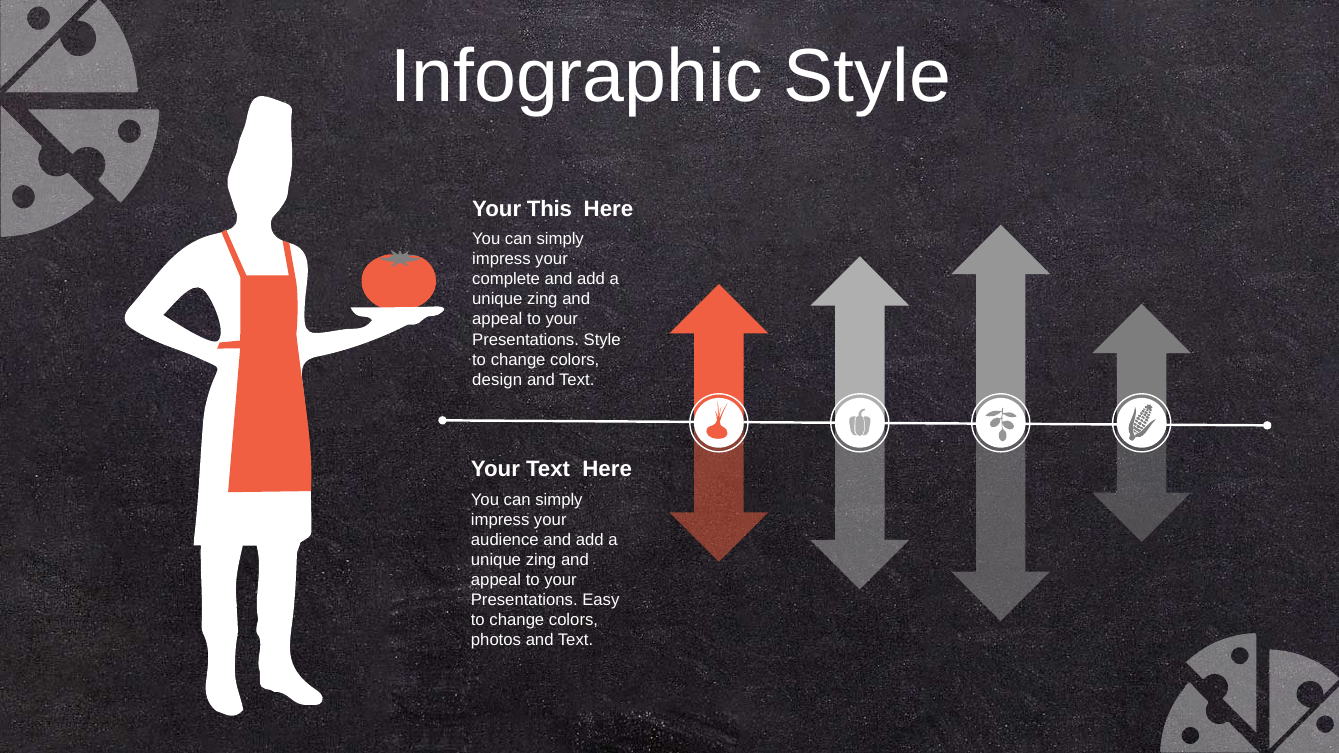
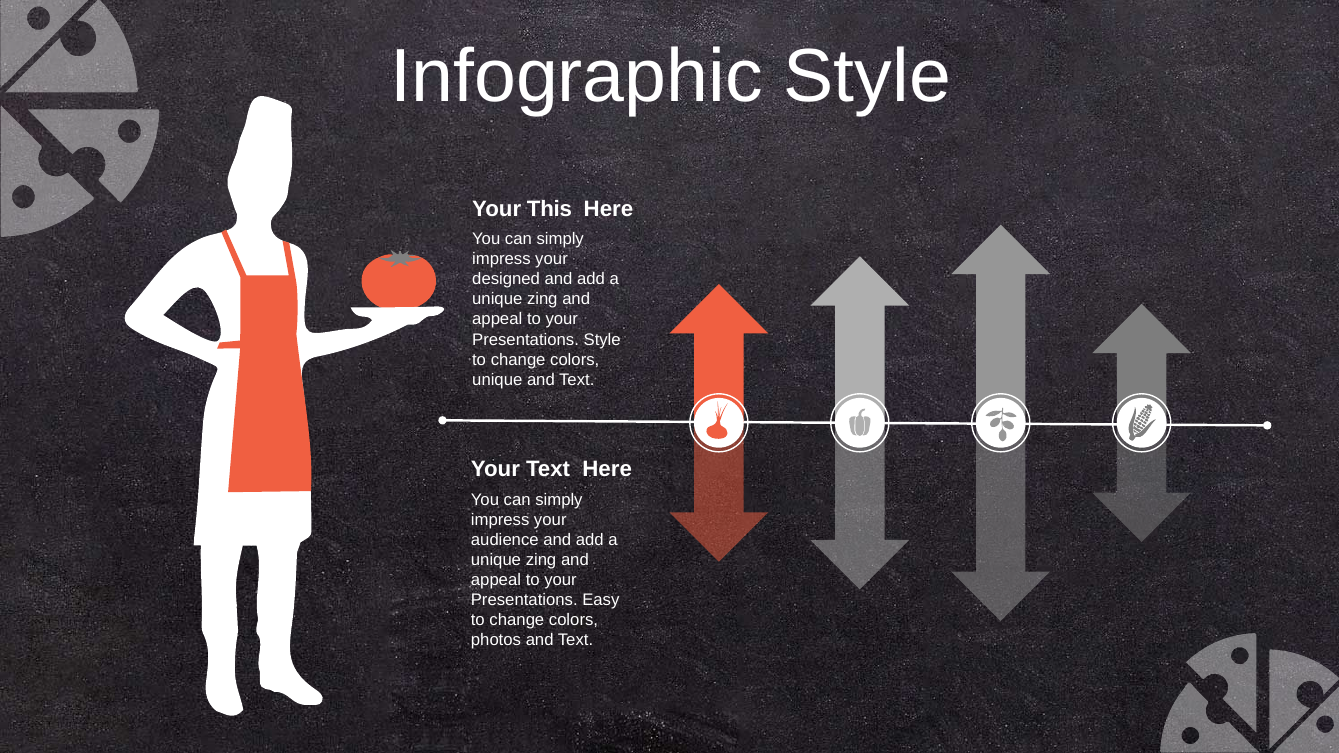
complete: complete -> designed (506, 279)
design: design -> unique (497, 380)
